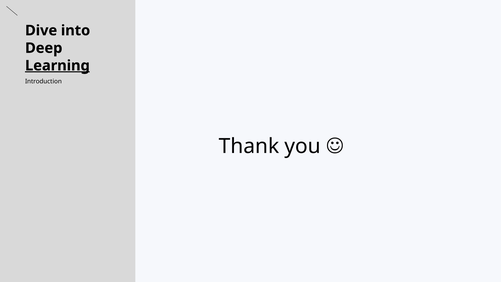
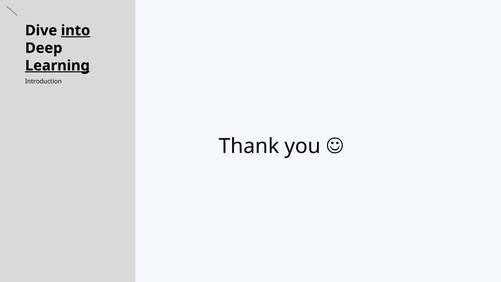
into underline: none -> present (76, 30)
